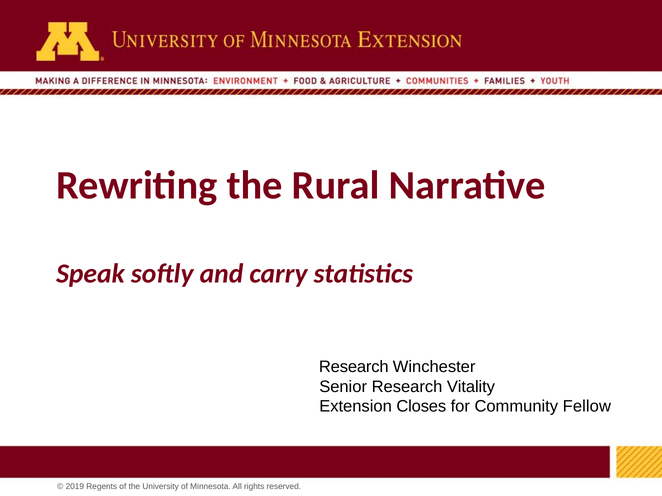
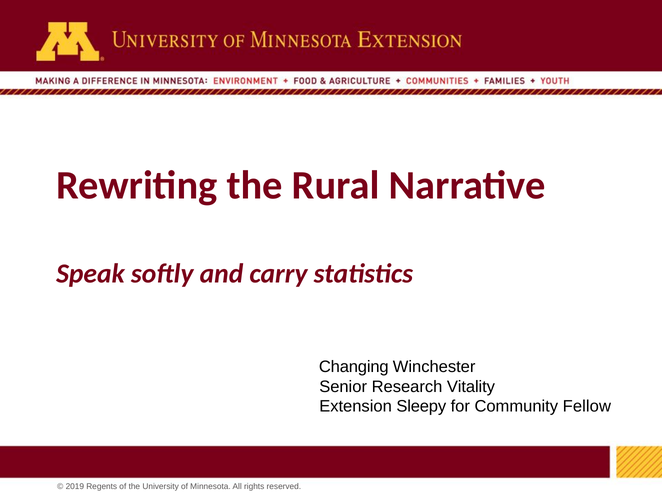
Research: Research -> Changing (354, 367)
Closes: Closes -> Sleepy (421, 407)
